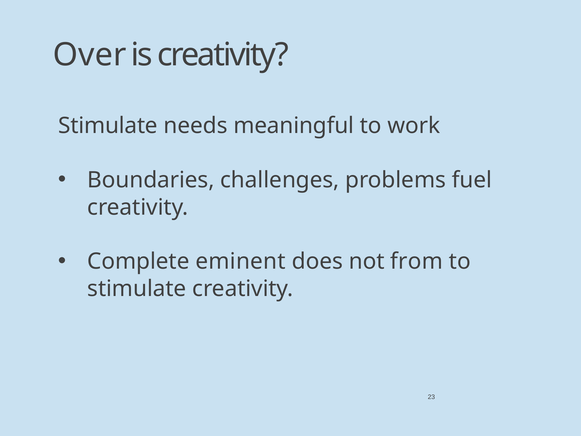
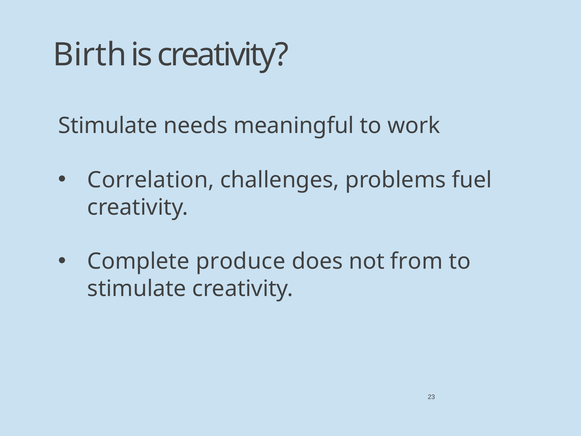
Over: Over -> Birth (90, 55)
Boundaries: Boundaries -> Correlation (151, 180)
eminent: eminent -> produce (241, 261)
